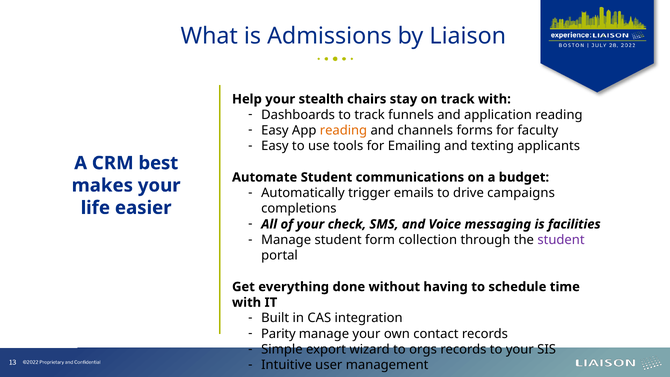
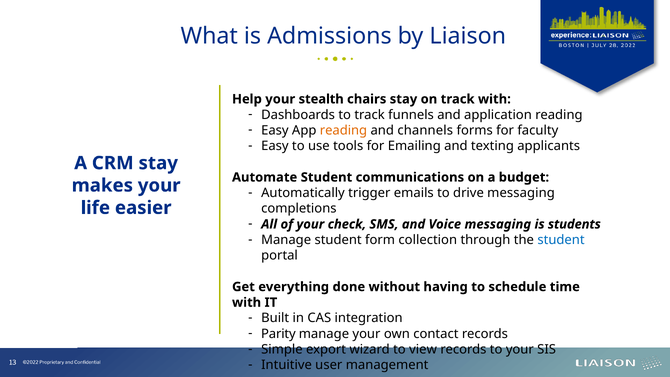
CRM best: best -> stay (158, 163)
drive campaigns: campaigns -> messaging (521, 193)
facilities: facilities -> students (574, 224)
student colour: purple -> blue (561, 240)
orgs: orgs -> view (423, 349)
